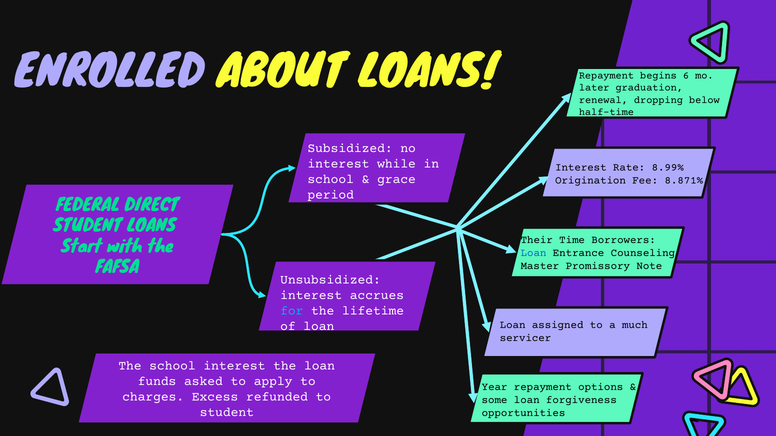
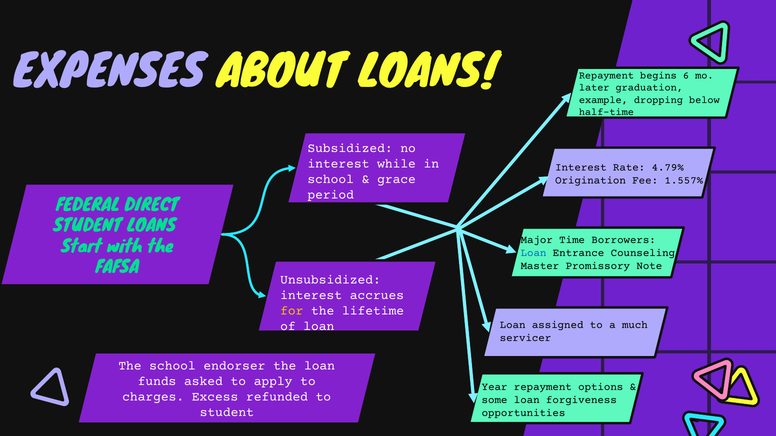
ENROLLED: ENROLLED -> EXPENSES (109, 70)
renewal: renewal -> example (603, 100)
8.99%: 8.99% -> 4.79% (668, 167)
8.871%: 8.871% -> 1.557% (684, 180)
Their: Their -> Major (537, 240)
for colour: light blue -> yellow (292, 311)
school interest: interest -> endorser (234, 366)
